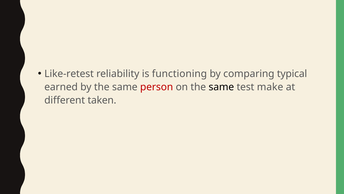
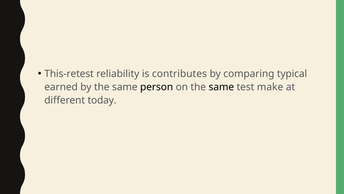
Like-retest: Like-retest -> This-retest (69, 74)
functioning: functioning -> contributes (179, 74)
person colour: red -> black (157, 87)
taken: taken -> today (102, 100)
